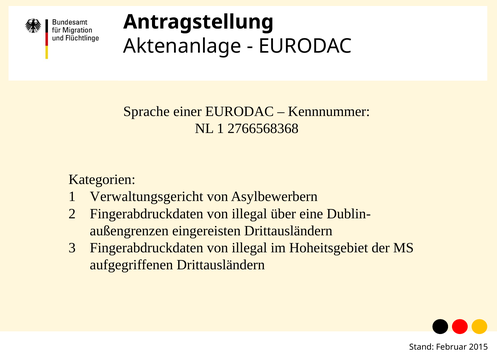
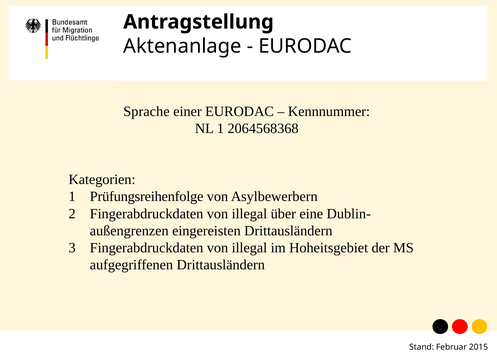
2766568368: 2766568368 -> 2064568368 (263, 128)
Verwaltungsgericht: Verwaltungsgericht -> Prüfungsreihenfolge (147, 197)
